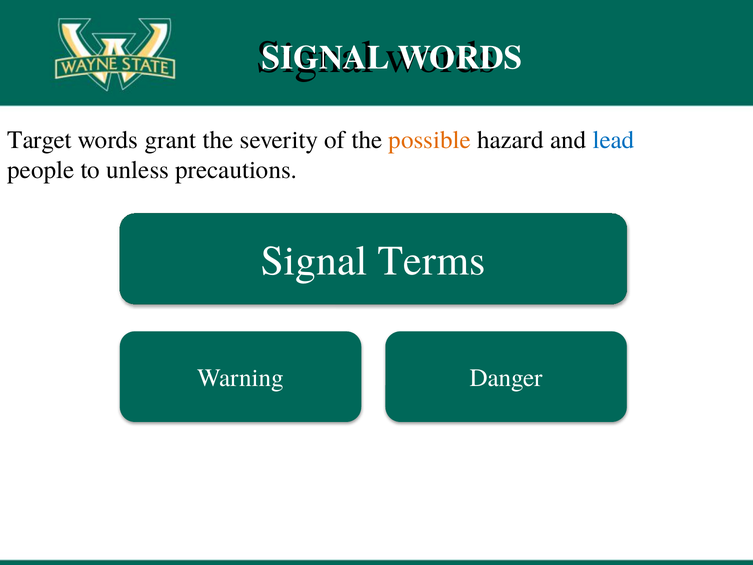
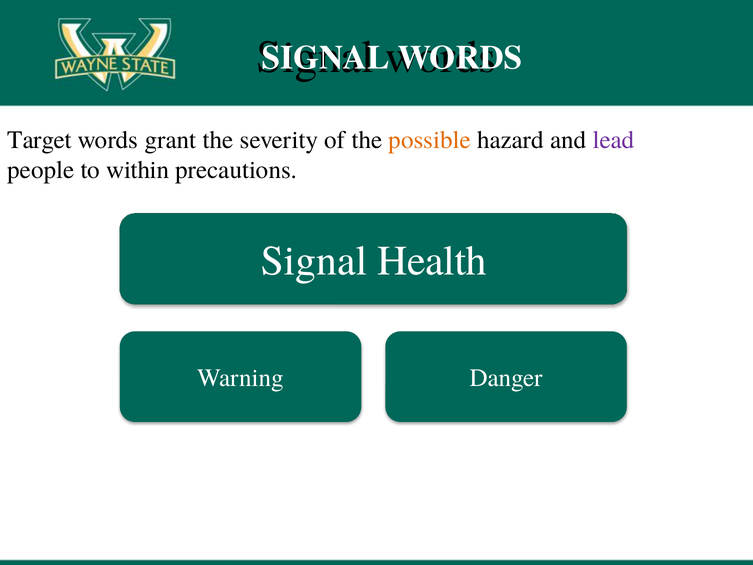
lead colour: blue -> purple (614, 140)
unless: unless -> within (138, 170)
Terms: Terms -> Health (432, 261)
